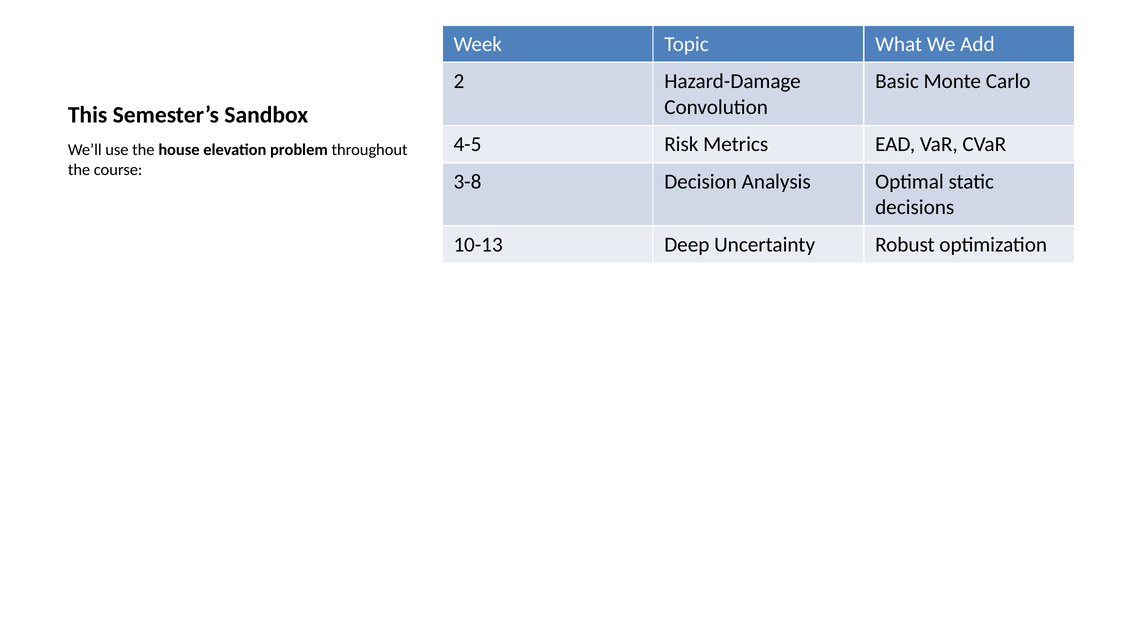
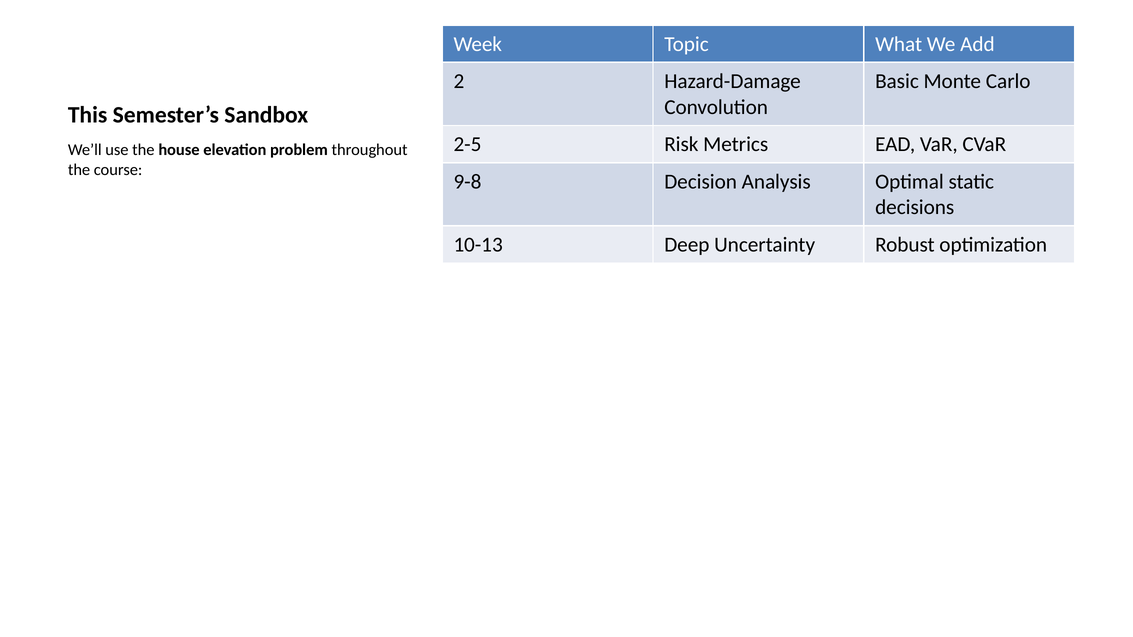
4-5: 4-5 -> 2-5 (467, 144)
3-8: 3-8 -> 9-8 (467, 182)
